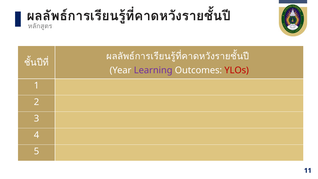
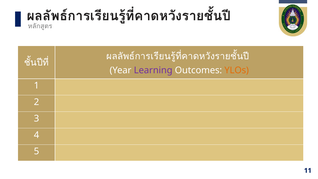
YLOs colour: red -> orange (237, 70)
